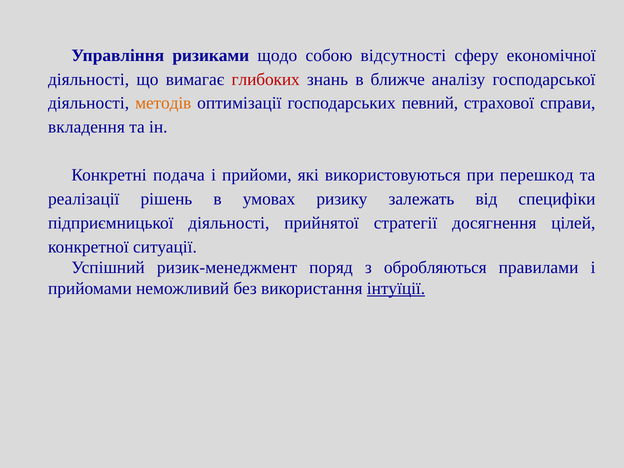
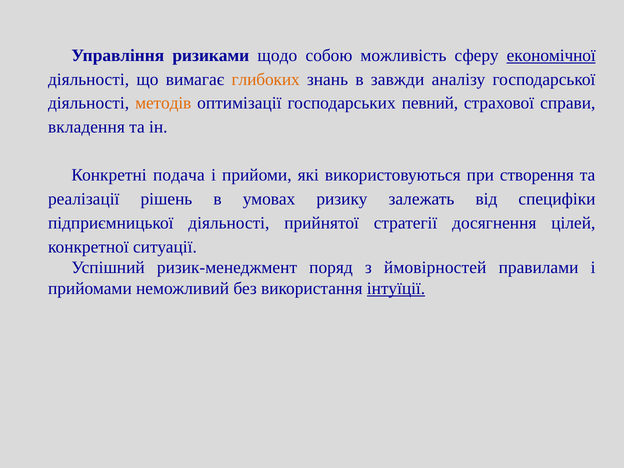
відсутності: відсутності -> можливість (403, 55)
економічної underline: none -> present (551, 55)
глибоких colour: red -> orange (266, 79)
ближче: ближче -> завжди (398, 79)
перешкод: перешкод -> створення (537, 175)
обробляються: обробляються -> ймовірностей (435, 268)
